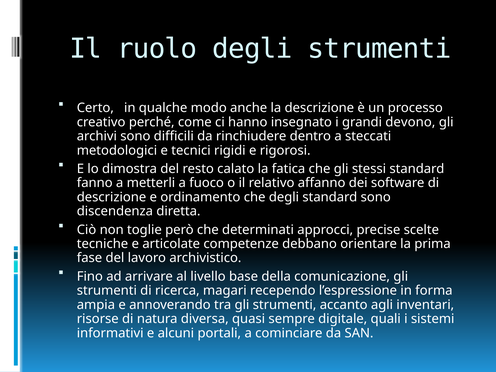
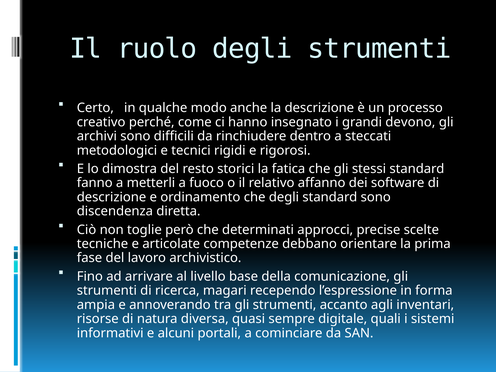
calato: calato -> storici (236, 169)
